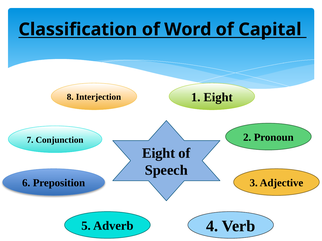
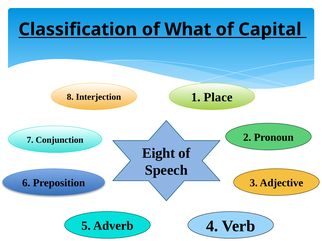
Word: Word -> What (188, 29)
1 Eight: Eight -> Place (218, 97)
